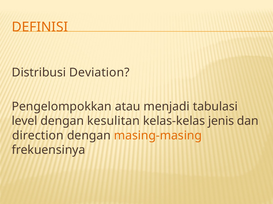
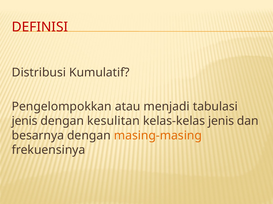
DEFINISI colour: orange -> red (40, 27)
Deviation: Deviation -> Kumulatif (99, 73)
level: level -> jenis (25, 121)
direction: direction -> besarnya (38, 136)
